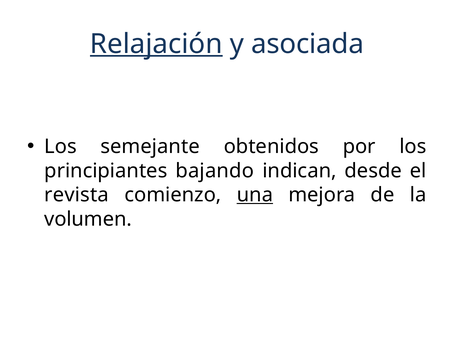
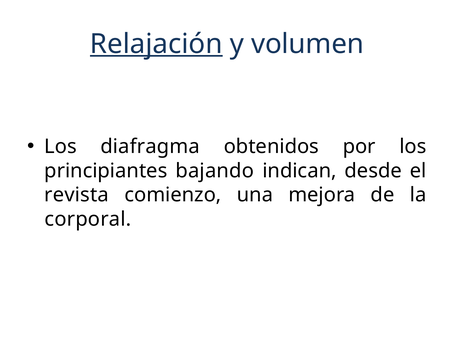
asociada: asociada -> volumen (308, 44)
semejante: semejante -> diafragma (150, 147)
una underline: present -> none (255, 195)
volumen: volumen -> corporal (88, 219)
